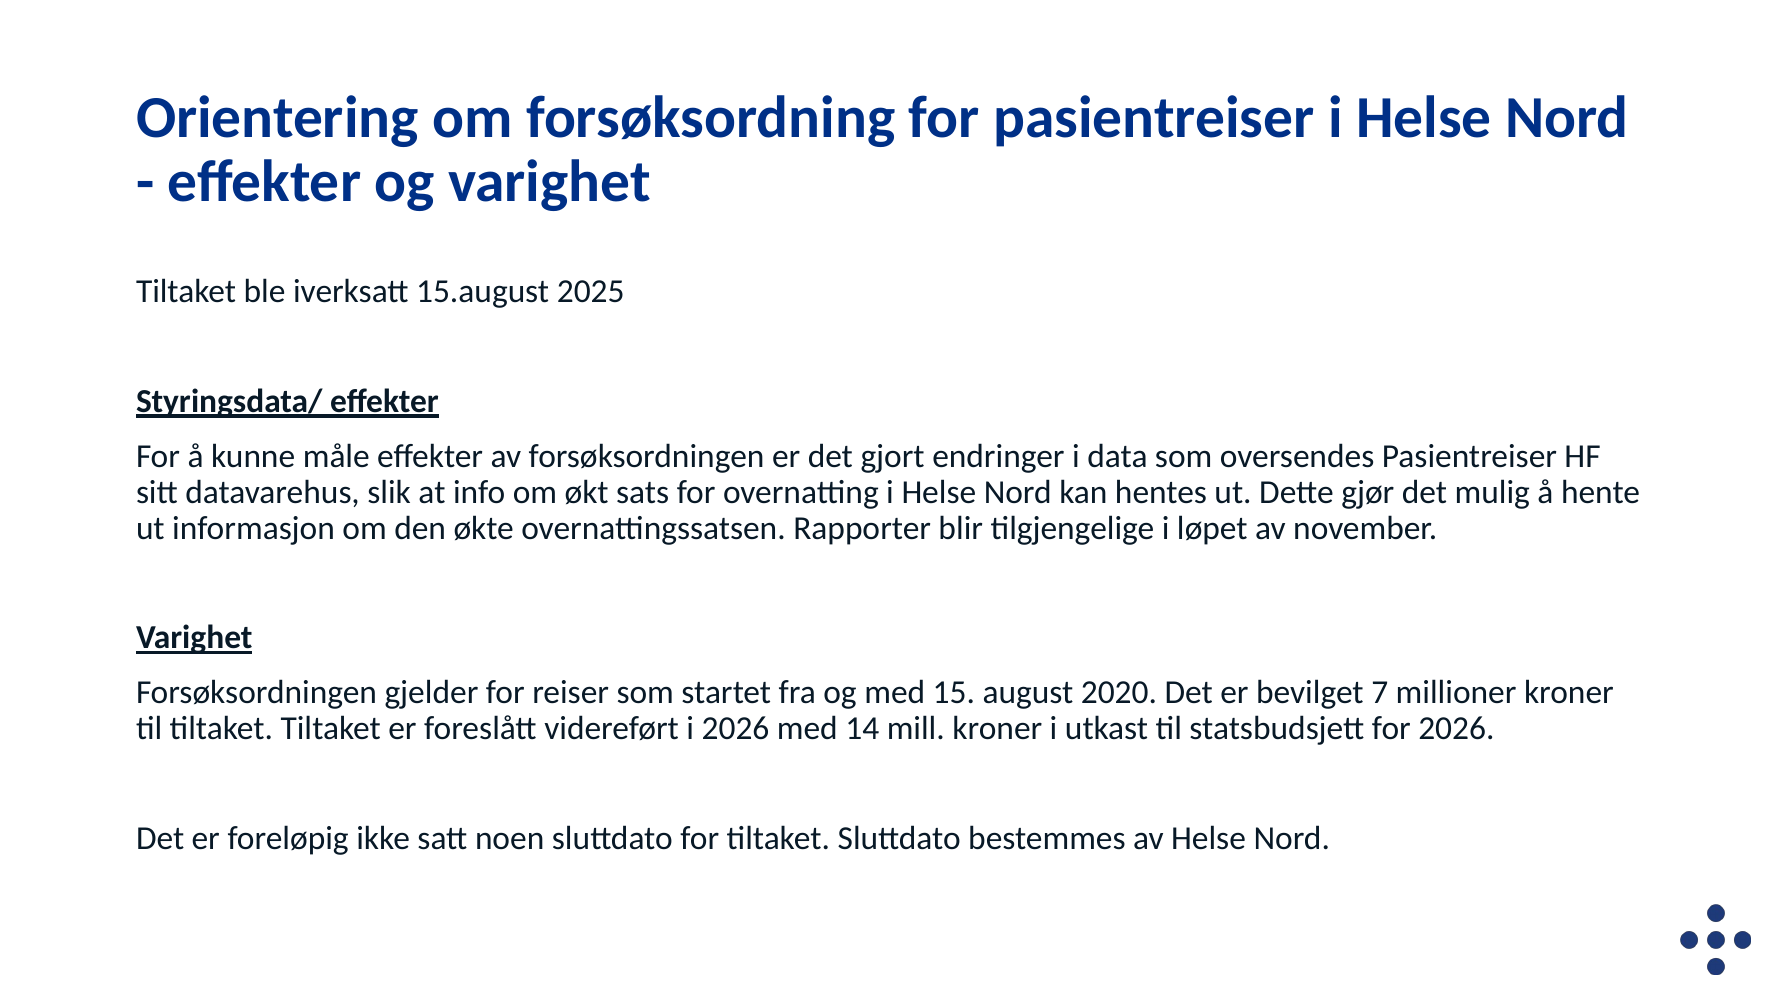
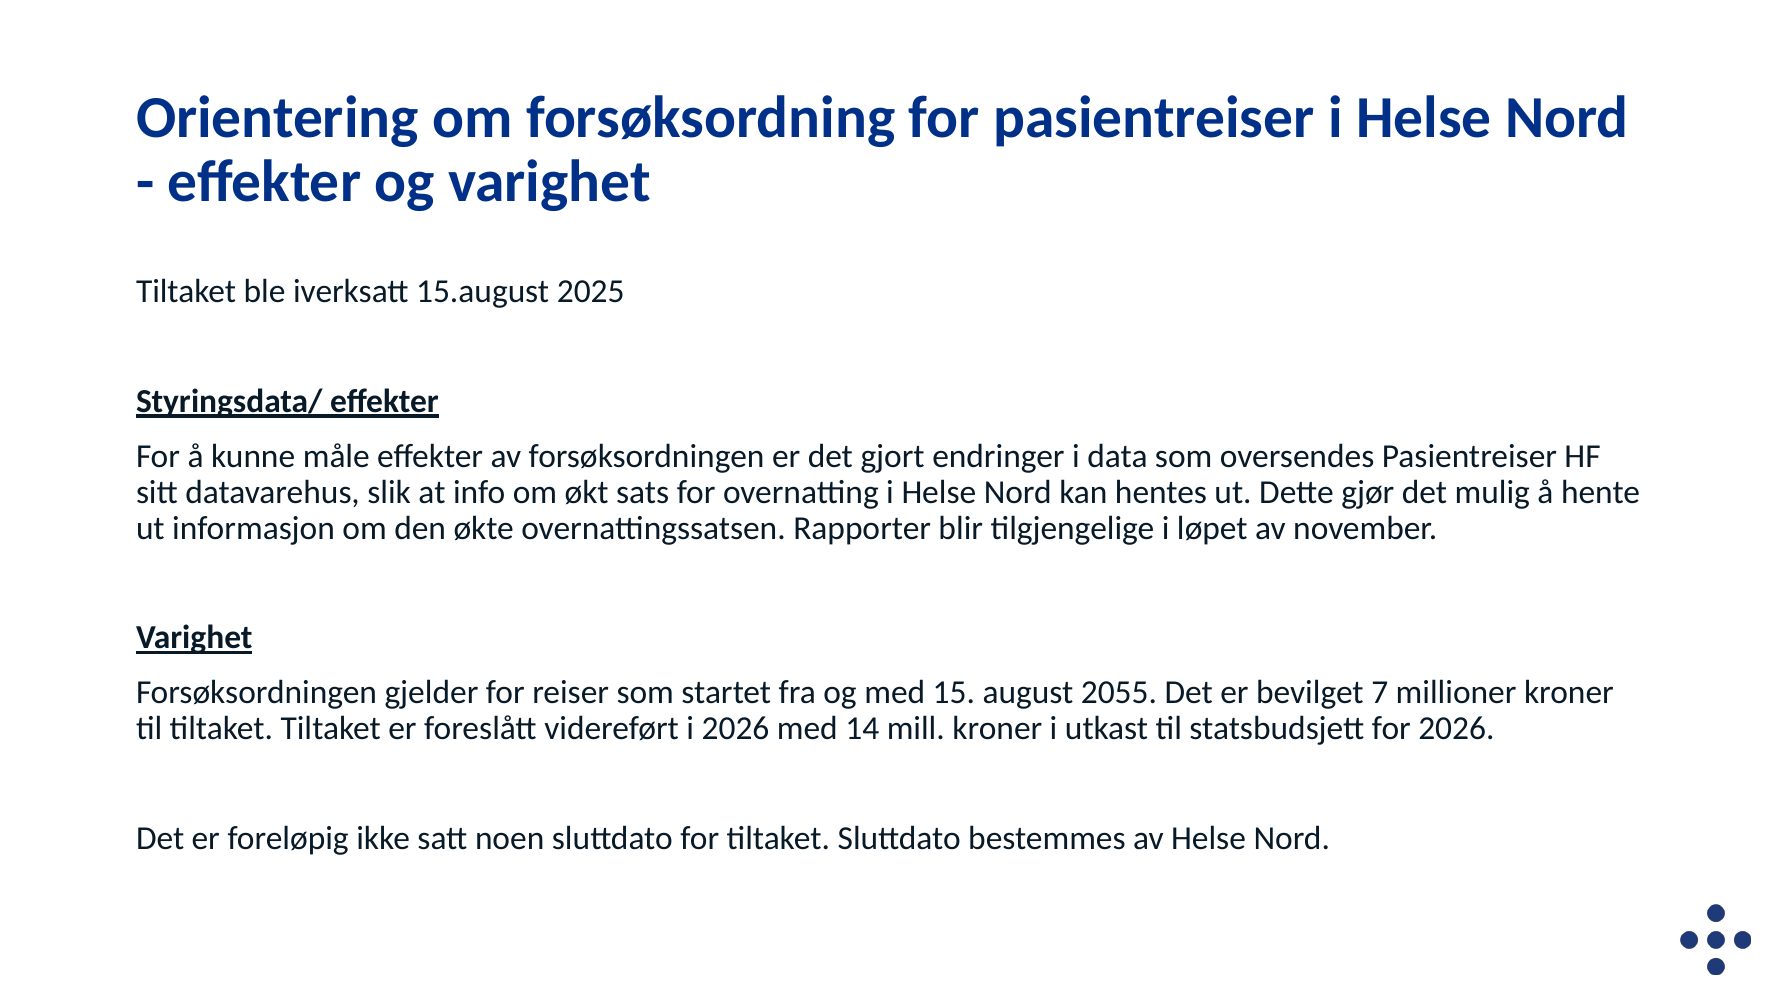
2020: 2020 -> 2055 (1119, 692)
